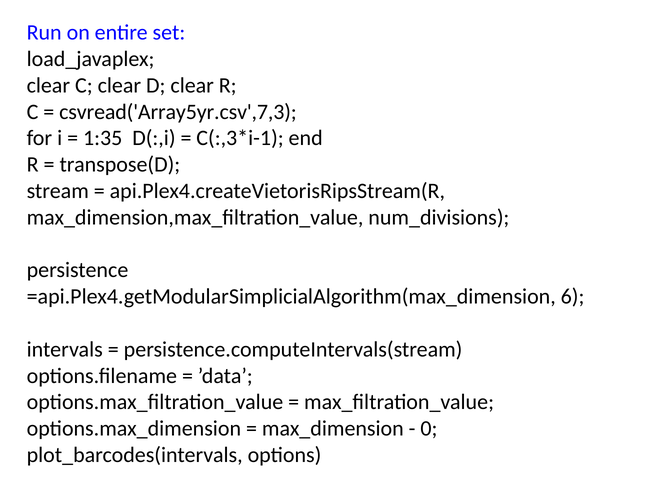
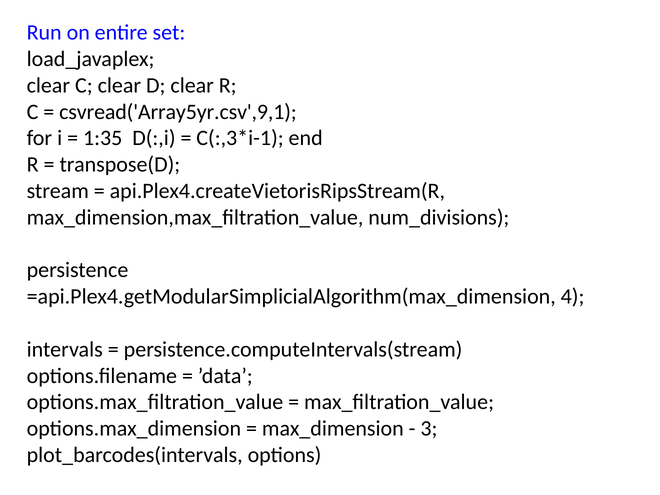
csvread('Array5yr.csv',7,3: csvread('Array5yr.csv',7,3 -> csvread('Array5yr.csv',9,1 (178, 112)
6: 6 -> 4 (573, 297)
0: 0 -> 3 (429, 429)
